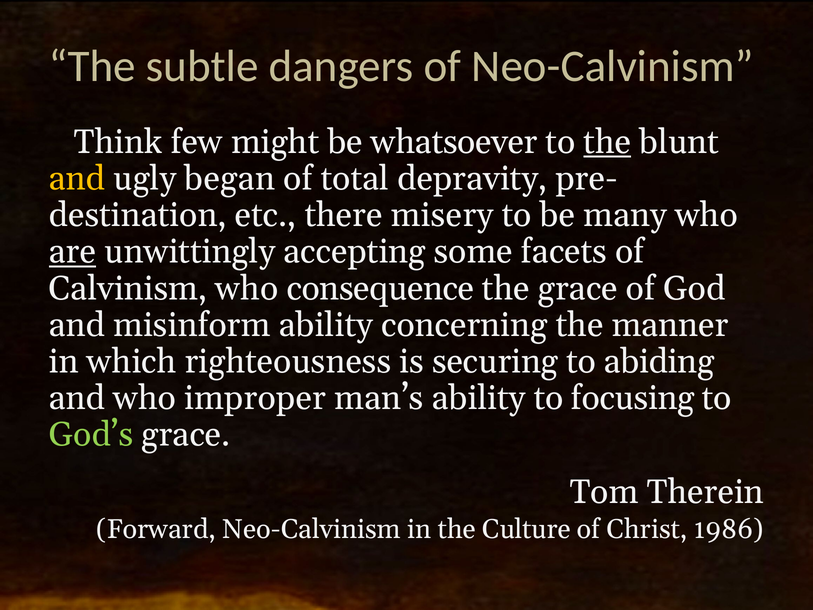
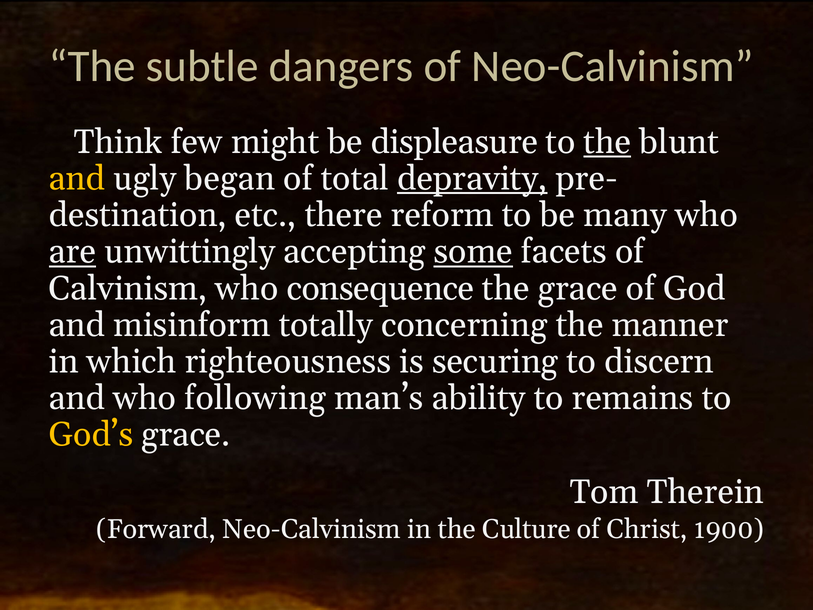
whatsoever: whatsoever -> displeasure (454, 142)
depravity underline: none -> present (472, 179)
misery: misery -> reform (442, 215)
some underline: none -> present (473, 252)
misinform ability: ability -> totally (326, 325)
abiding: abiding -> discern (659, 361)
improper: improper -> following (255, 398)
focusing: focusing -> remains (633, 398)
God’s colour: light green -> yellow (91, 435)
1986: 1986 -> 1900 (729, 529)
